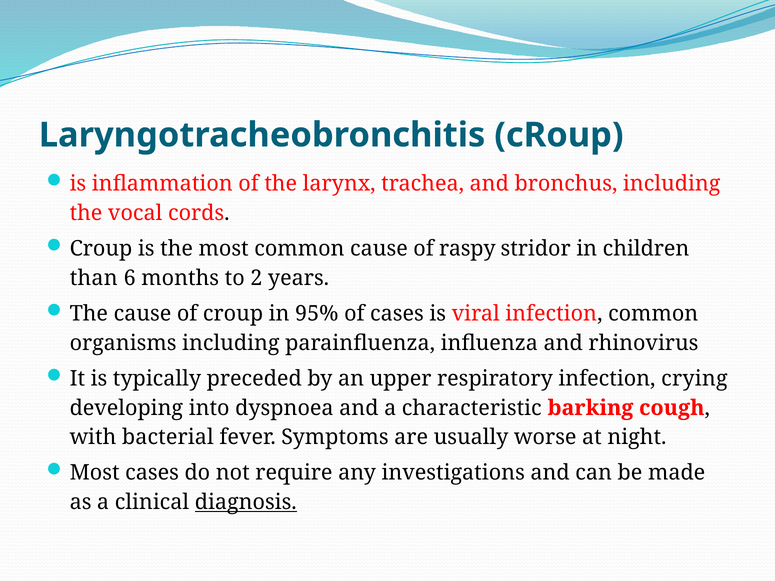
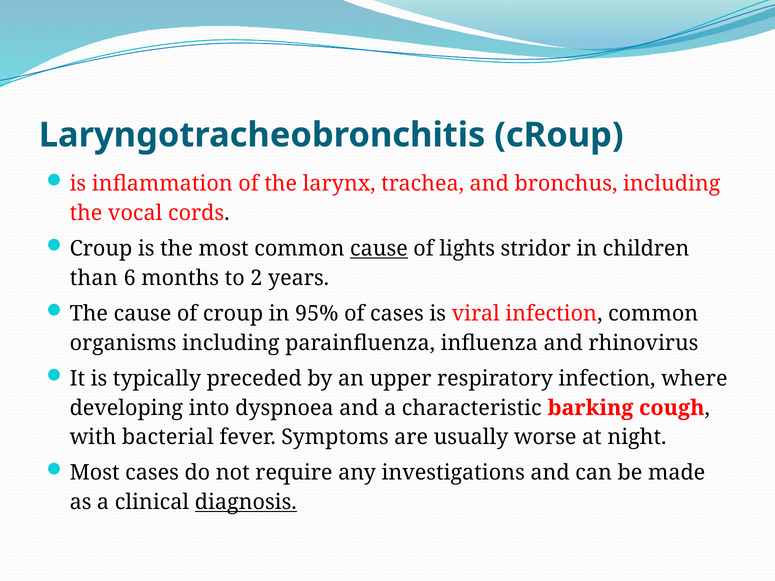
cause underline: none -> present (379, 249)
raspy: raspy -> lights (467, 249)
crying: crying -> where (694, 379)
